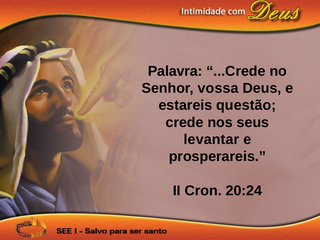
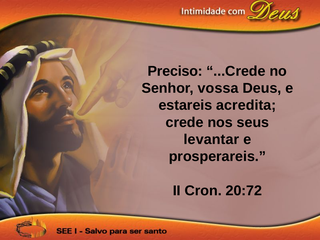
Palavra: Palavra -> Preciso (175, 71)
questão: questão -> acredita (246, 105)
20:24: 20:24 -> 20:72 (244, 191)
